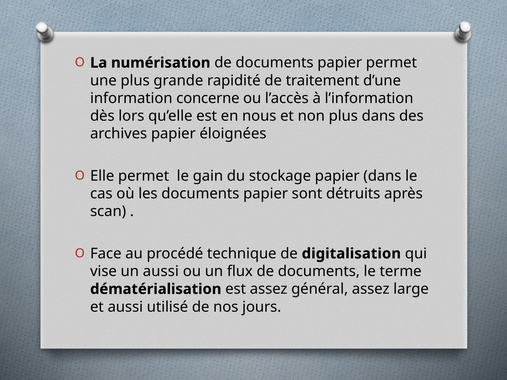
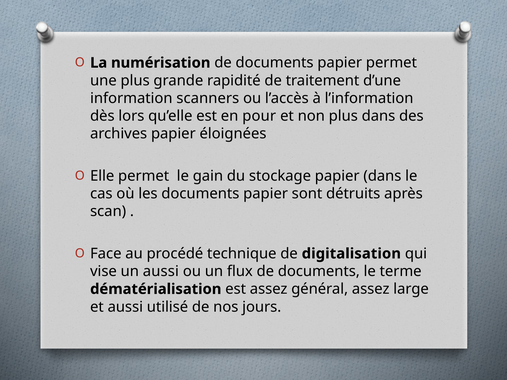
concerne: concerne -> scanners (208, 98)
nous: nous -> pour (259, 116)
